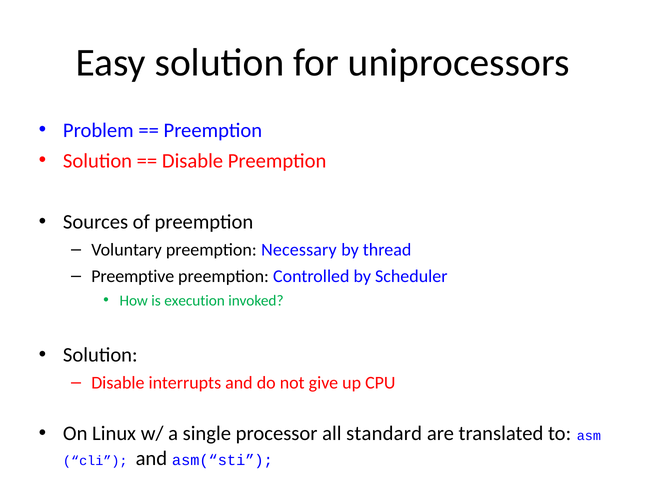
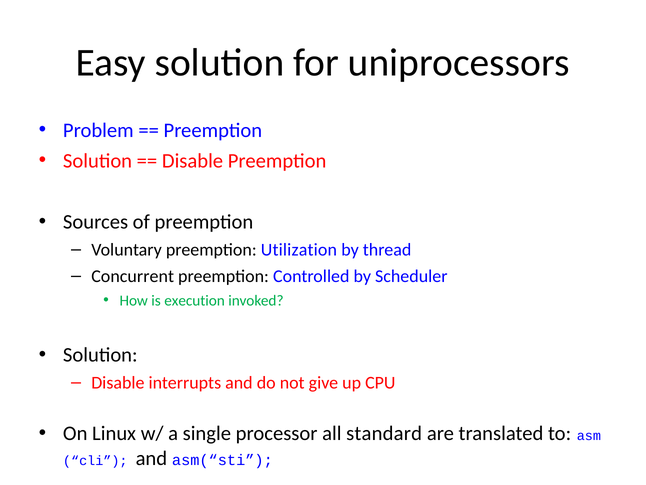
Necessary: Necessary -> Utilization (299, 250)
Preemptive: Preemptive -> Concurrent (133, 276)
